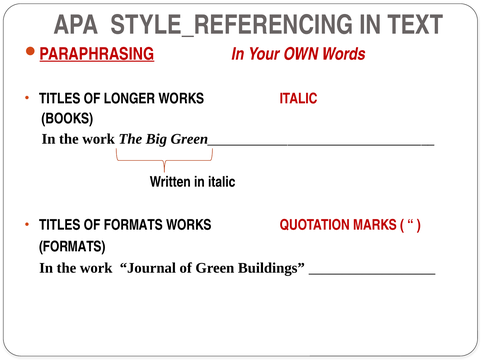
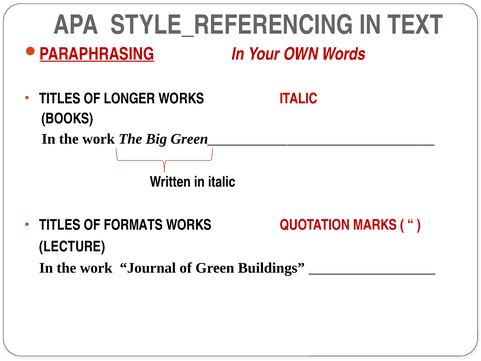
FORMATS: FORMATS -> LECTURE (72, 246)
